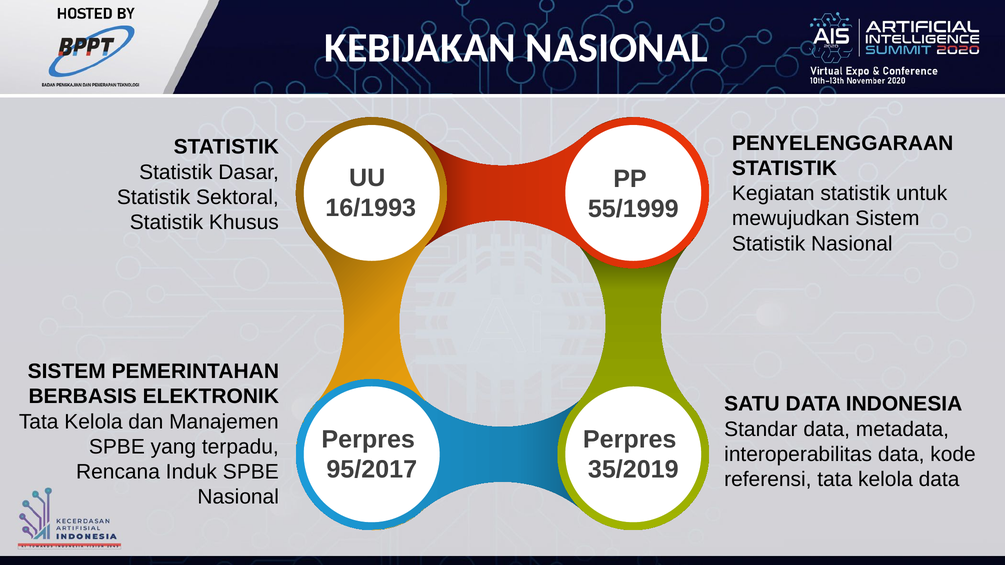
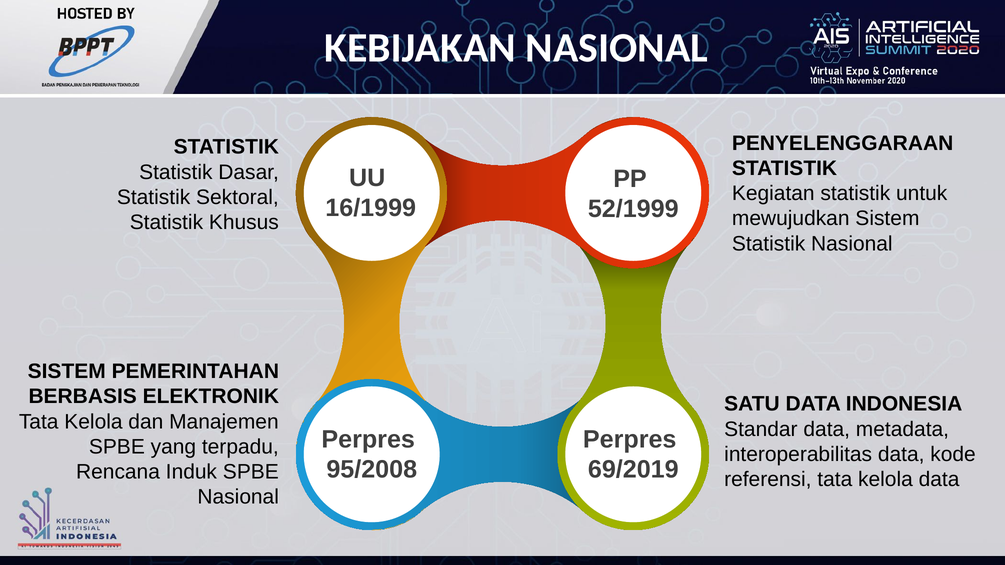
16/1993: 16/1993 -> 16/1999 (371, 208)
55/1999: 55/1999 -> 52/1999 (633, 209)
95/2017: 95/2017 -> 95/2008 (372, 470)
35/2019: 35/2019 -> 69/2019 (633, 470)
